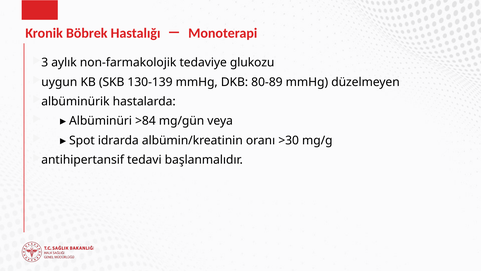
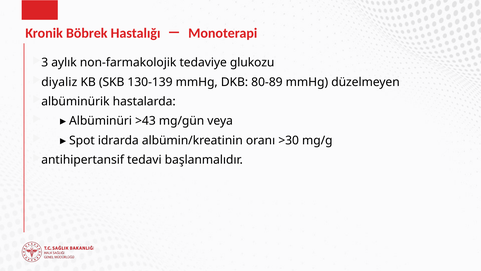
uygun: uygun -> diyaliz (59, 82)
>84: >84 -> >43 (145, 121)
